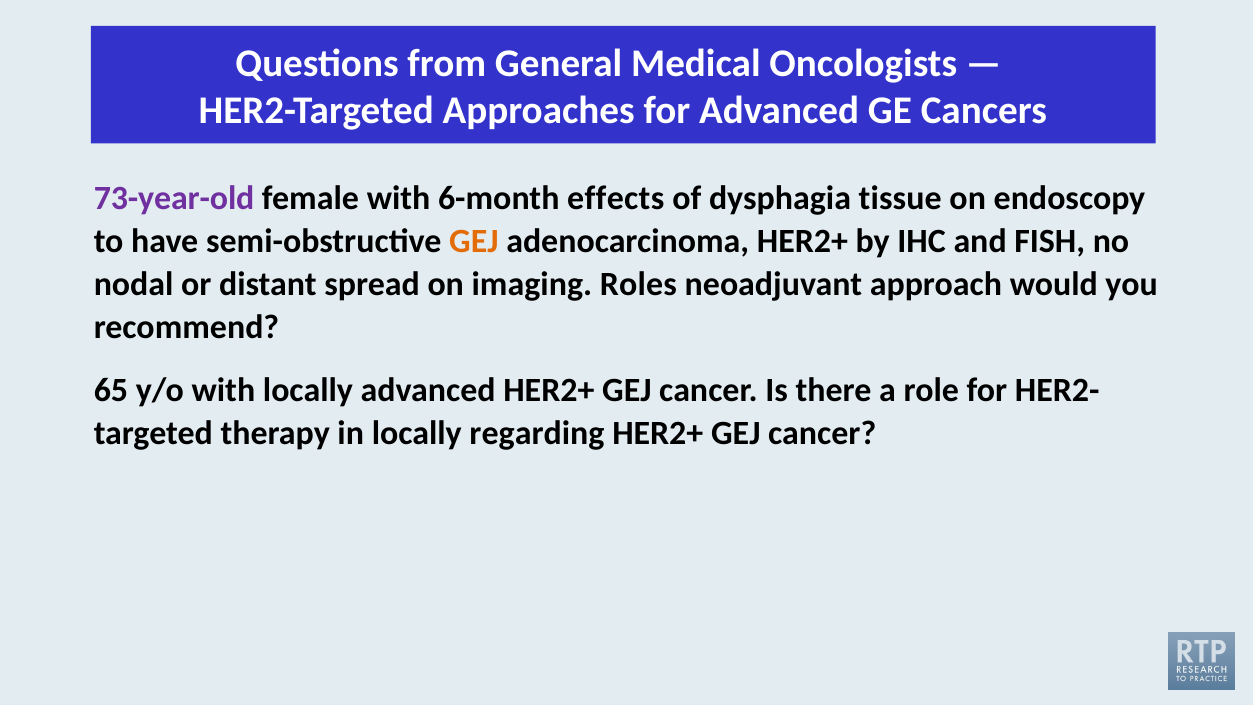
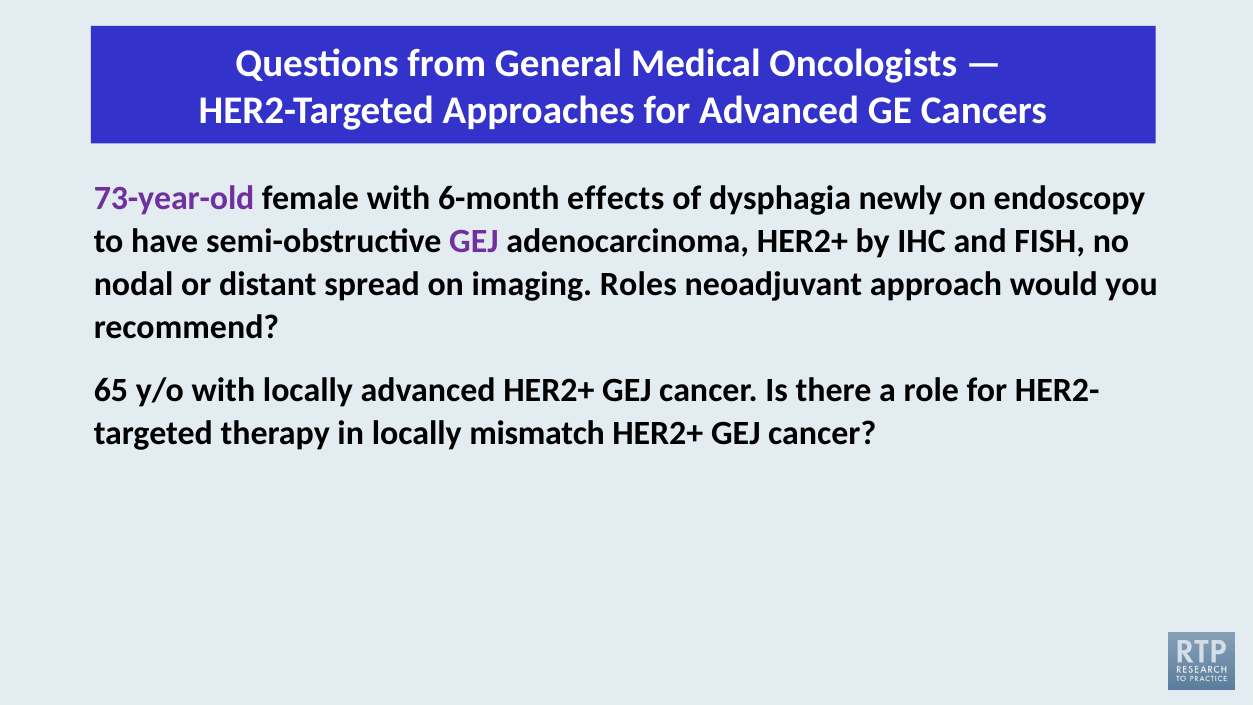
tissue: tissue -> newly (900, 199)
GEJ colour: orange -> purple (474, 241)
regarding: regarding -> mismatch (537, 433)
